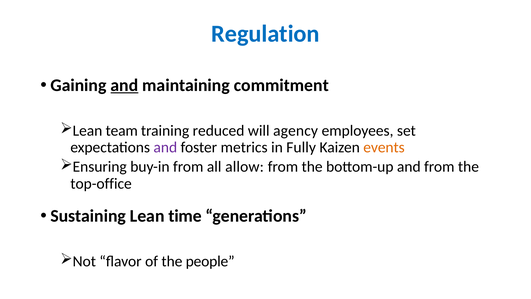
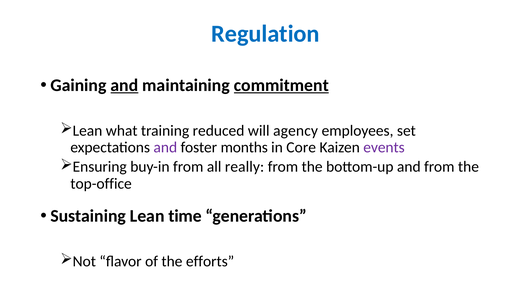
commitment underline: none -> present (281, 85)
team: team -> what (122, 130)
metrics: metrics -> months (244, 147)
Fully: Fully -> Core (301, 147)
events colour: orange -> purple (384, 147)
allow: allow -> really (245, 167)
people: people -> efforts (210, 261)
